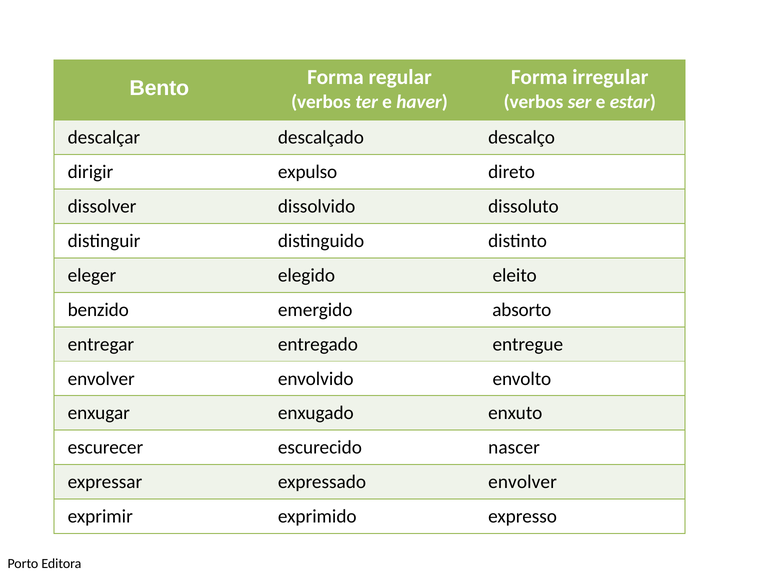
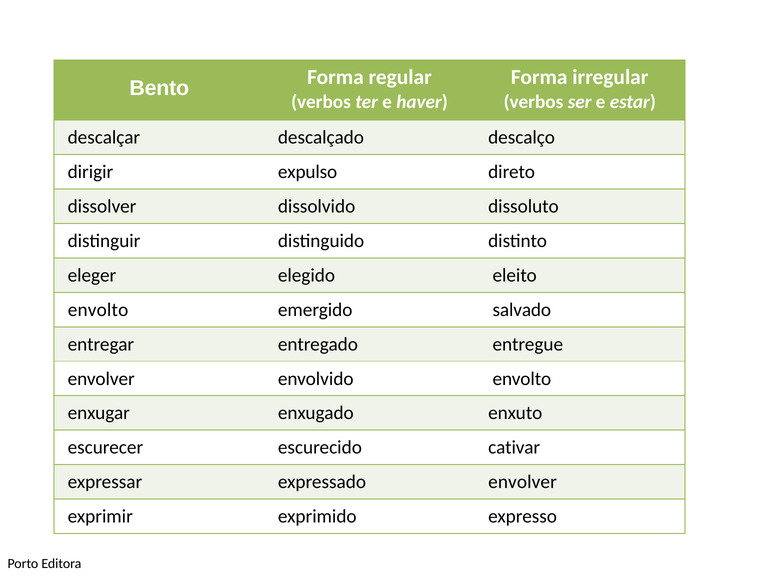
benzido: benzido -> envolto (98, 310)
absorto: absorto -> salvado (522, 310)
nascer: nascer -> cativar (514, 447)
